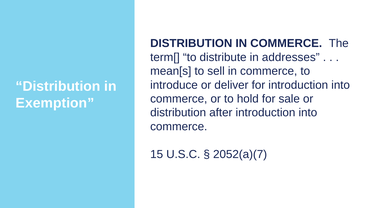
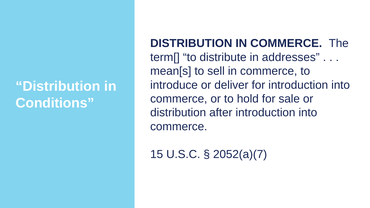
Exemption: Exemption -> Conditions (55, 103)
